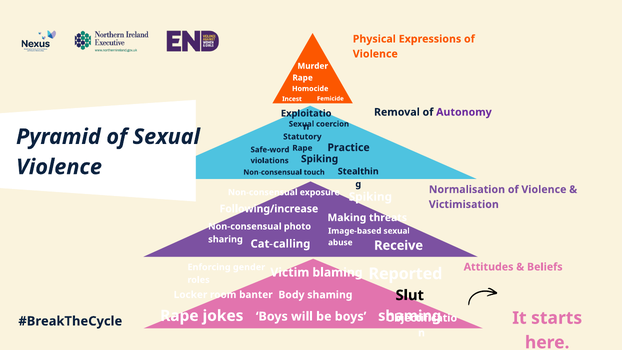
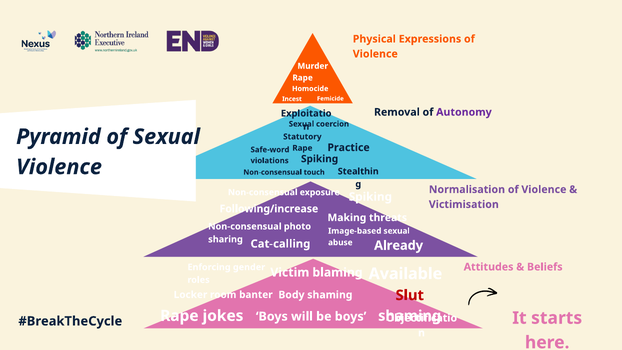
Receive: Receive -> Already (399, 245)
Reported: Reported -> Available (405, 274)
Slut colour: black -> red (410, 295)
